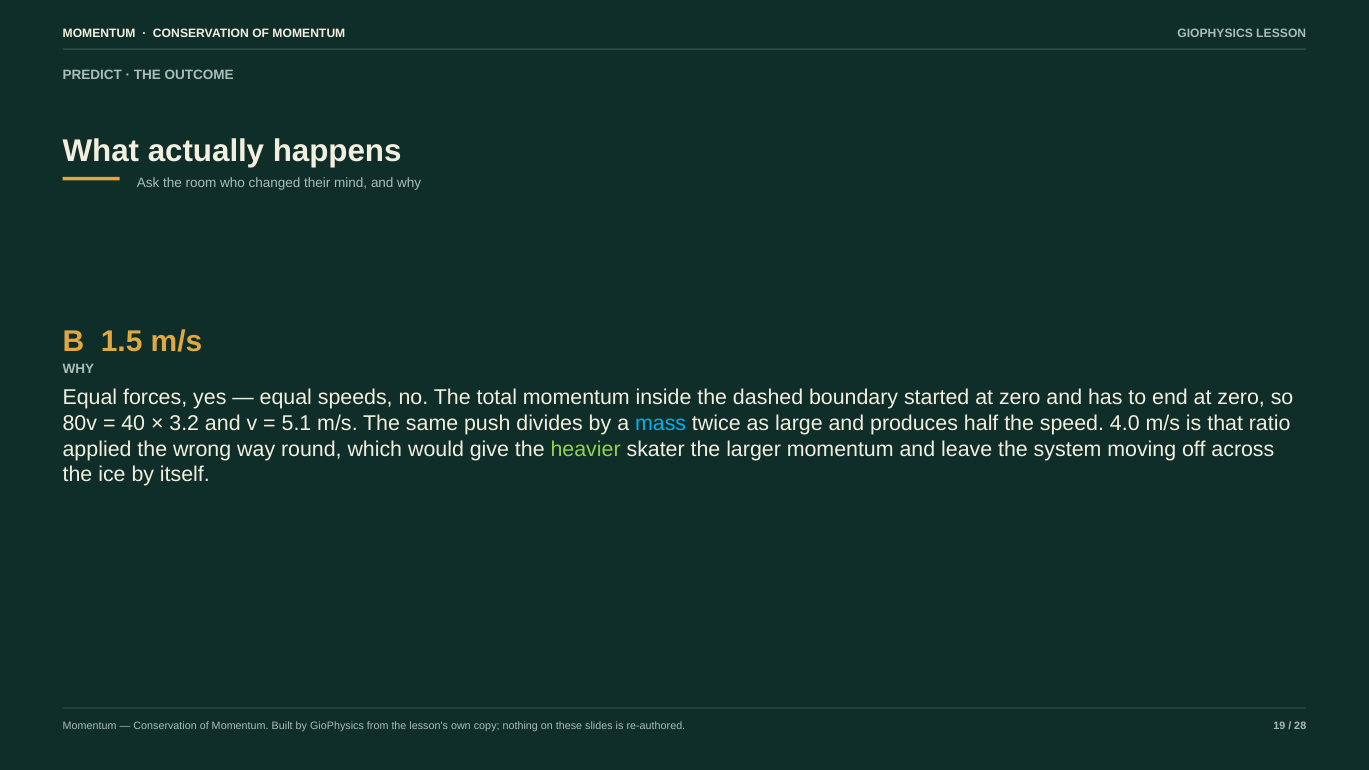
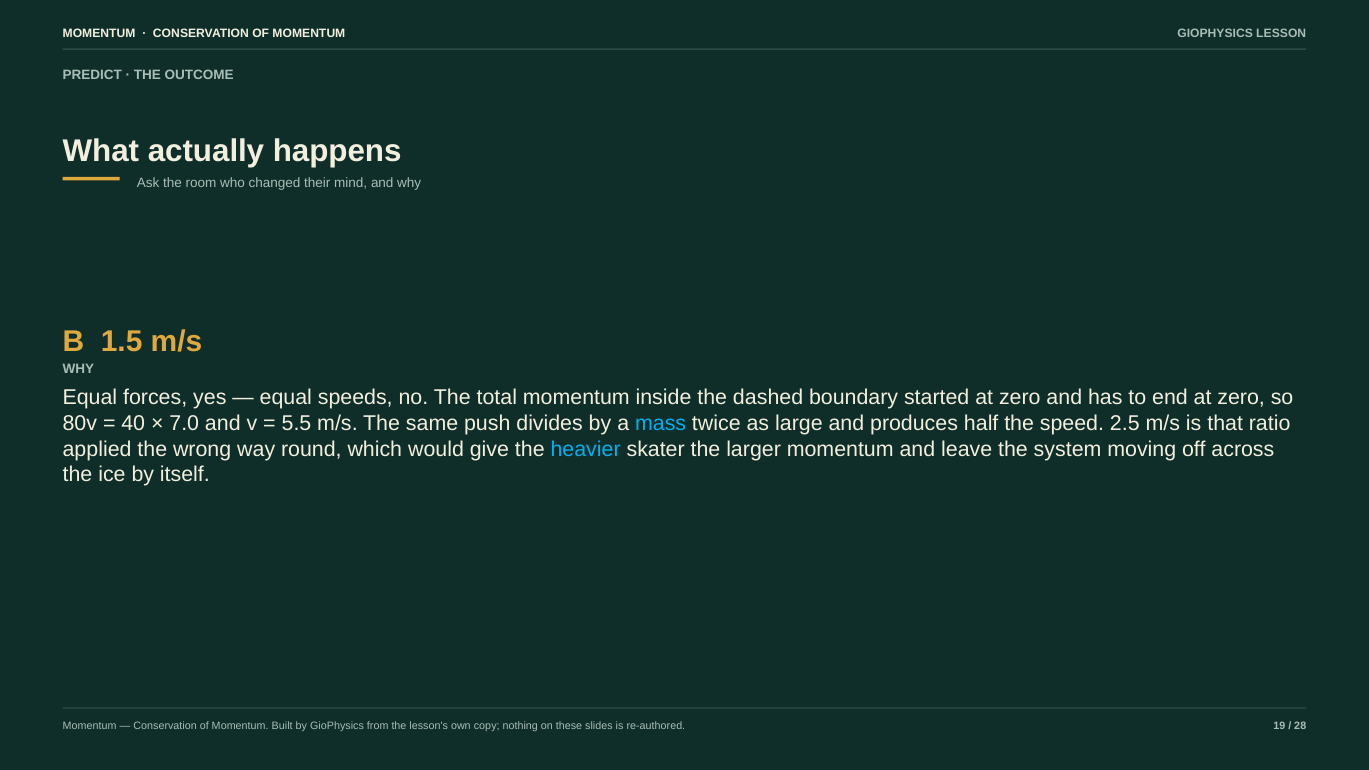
3.2: 3.2 -> 7.0 (184, 424)
5.1: 5.1 -> 5.5 (296, 424)
4.0: 4.0 -> 2.5 (1125, 424)
heavier colour: light green -> light blue (586, 449)
